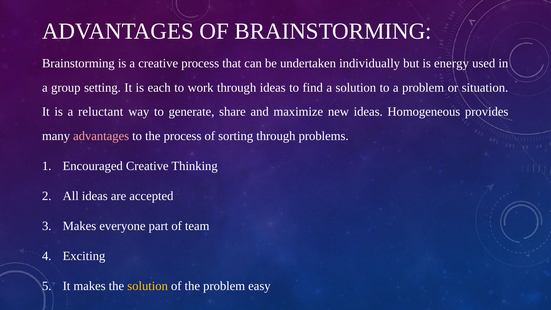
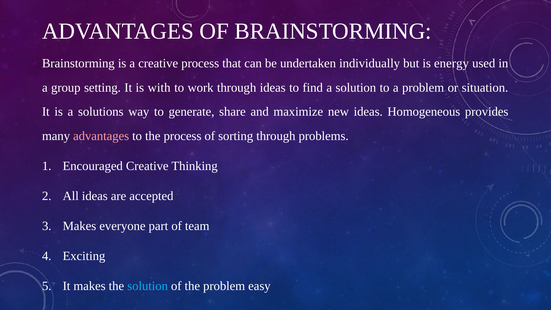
each: each -> with (159, 87)
reluctant: reluctant -> solutions (101, 112)
solution colour: yellow -> light blue (148, 286)
